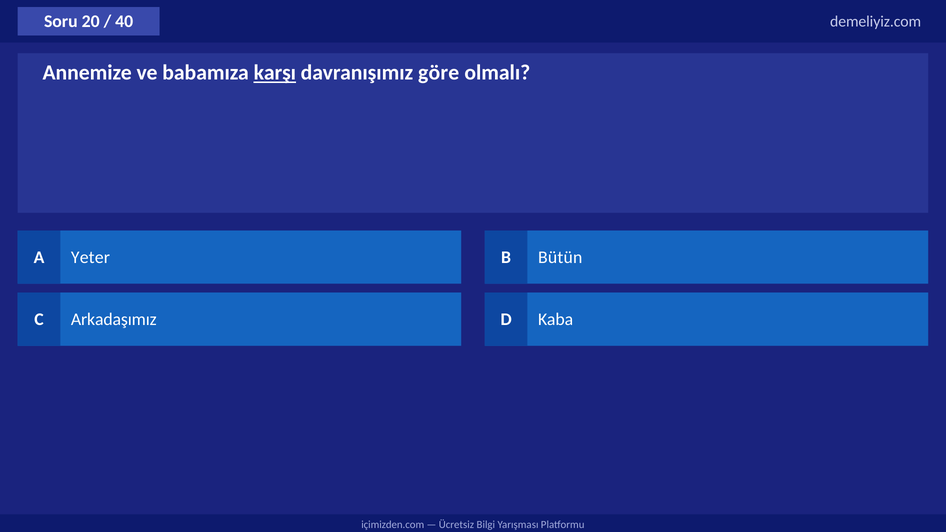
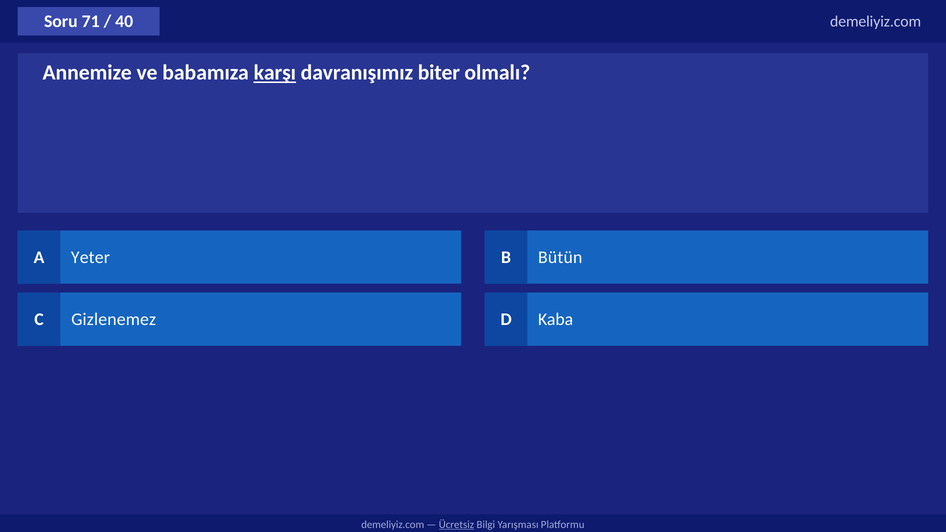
20: 20 -> 71 (91, 22)
göre: göre -> biter (439, 73)
Arkadaşımız: Arkadaşımız -> Gizlenemez (114, 319)
içimizden.com: içimizden.com -> demeliyiz.com (393, 525)
Ücretsiz underline: none -> present (456, 525)
